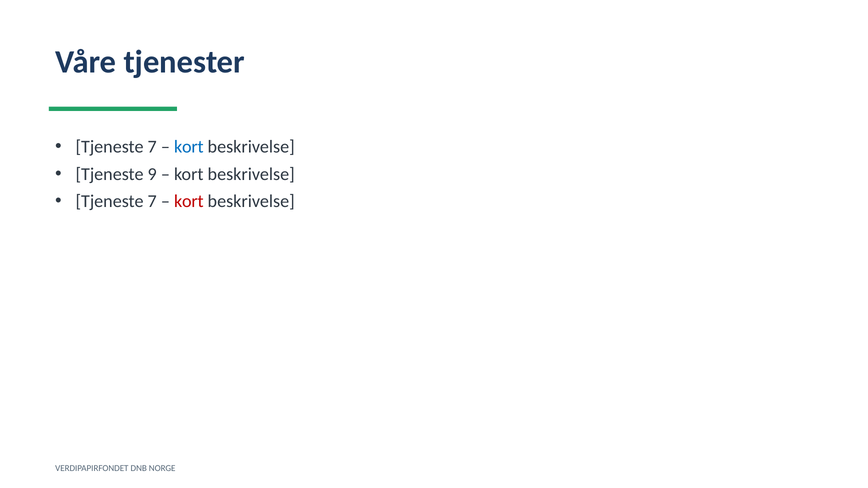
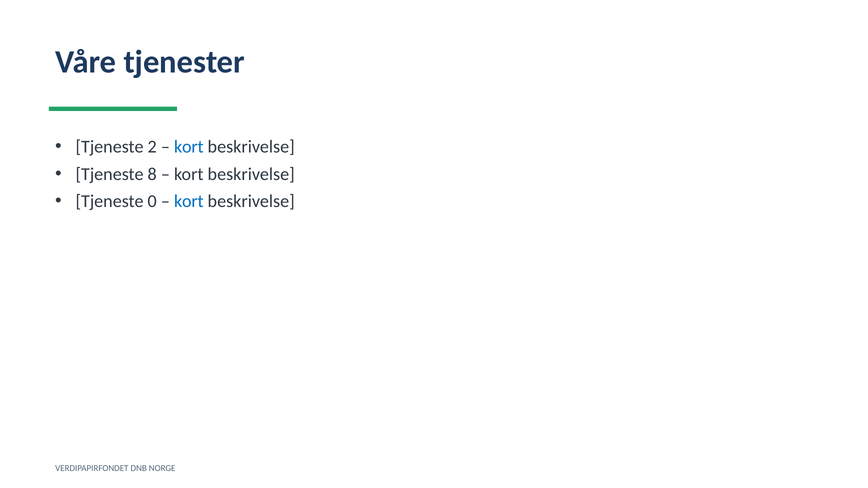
7: 7 -> 2 (152, 147)
9: 9 -> 8 (152, 174)
7: 7 -> 0 (152, 201)
kort colour: red -> blue (189, 201)
